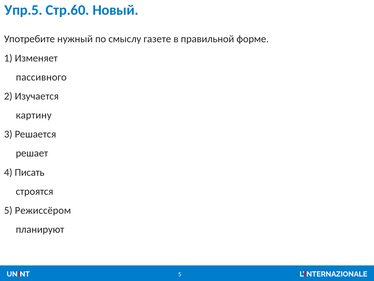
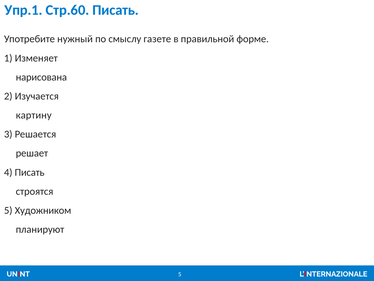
Упр.5: Упр.5 -> Упр.1 (23, 10)
Стр.60 Новый: Новый -> Писать (116, 10)
пассивного: пассивного -> нарисована (41, 77)
Режиссёром: Режиссёром -> Художником (43, 210)
